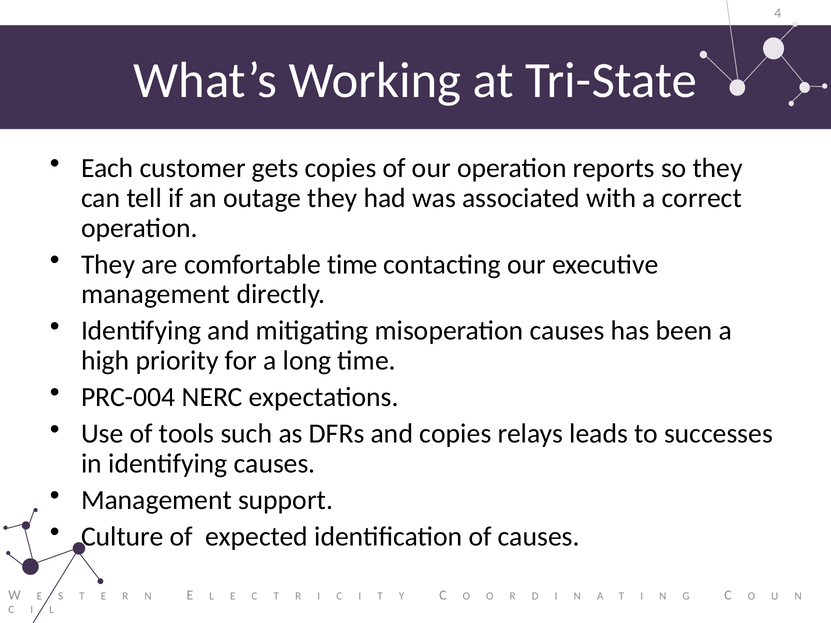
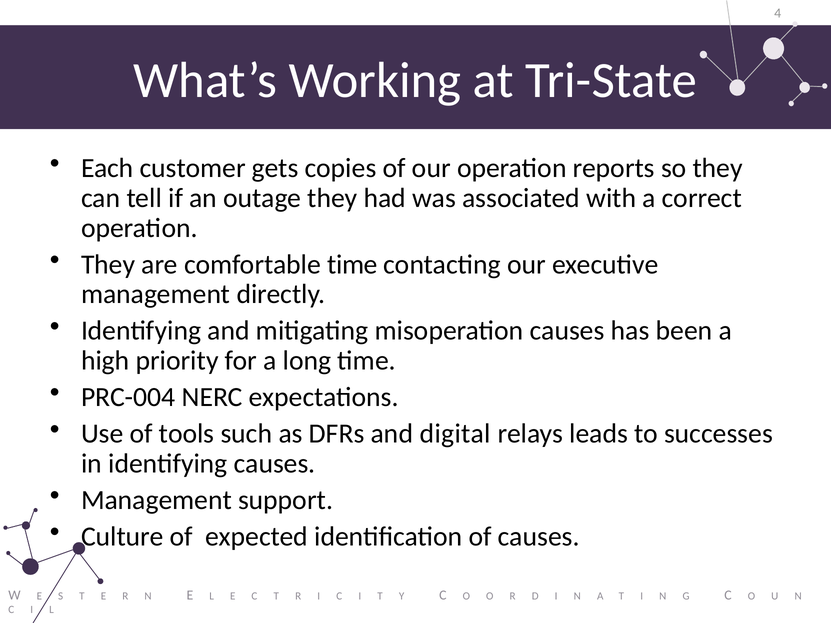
and copies: copies -> digital (455, 434)
